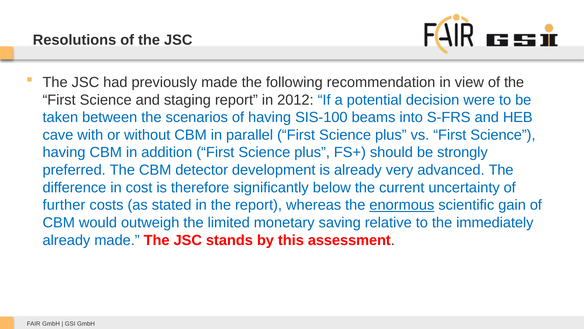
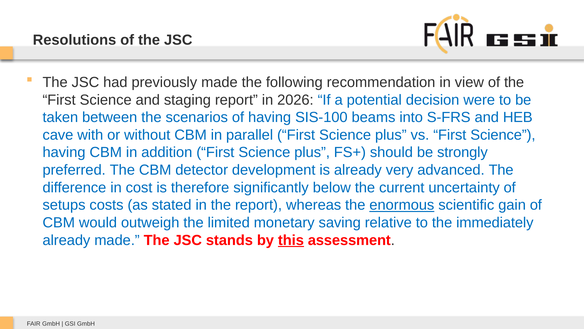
2012: 2012 -> 2026 (295, 100)
further: further -> setups (64, 205)
this underline: none -> present (291, 240)
